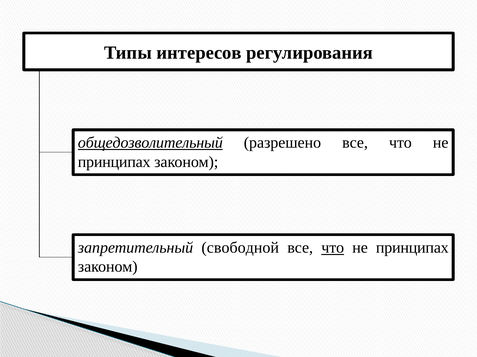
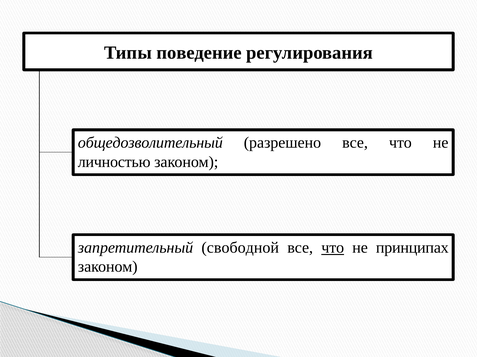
интересов: интересов -> поведение (199, 53)
общедозволительный underline: present -> none (150, 143)
принципах: принципах -> личностью (114, 162)
